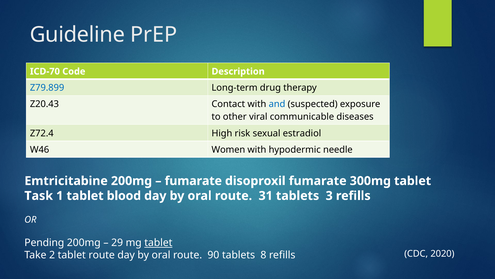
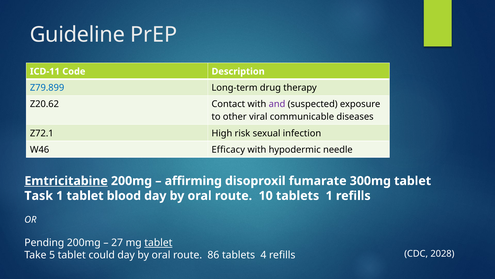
ICD-70: ICD-70 -> ICD-11 (45, 71)
Z20.43: Z20.43 -> Z20.62 (44, 104)
and colour: blue -> purple (277, 104)
Z72.4: Z72.4 -> Z72.1 (42, 133)
estradiol: estradiol -> infection (302, 133)
Women: Women -> Efficacy (228, 149)
Emtricitabine underline: none -> present (66, 181)
fumarate: fumarate -> affirming (193, 181)
31: 31 -> 10 (266, 195)
tablets 3: 3 -> 1 (329, 195)
29: 29 -> 27 (117, 242)
2: 2 -> 5 (52, 255)
tablet route: route -> could (102, 255)
90: 90 -> 86 (213, 255)
8: 8 -> 4 (263, 255)
2020: 2020 -> 2028 (442, 253)
